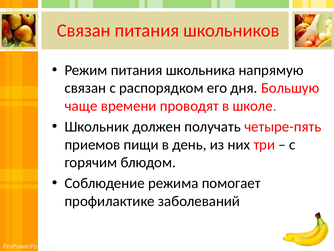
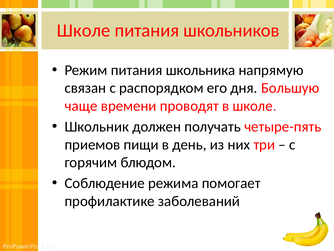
Связан: Связан -> Школе (84, 31)
